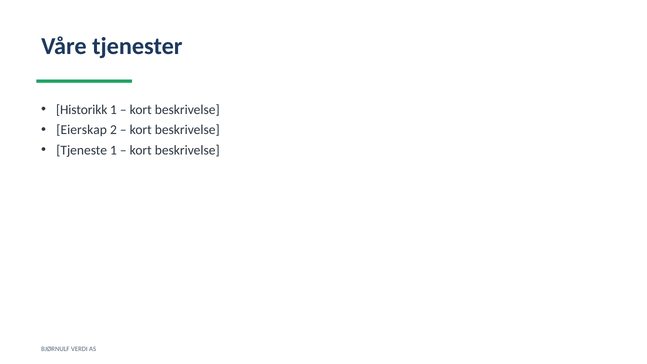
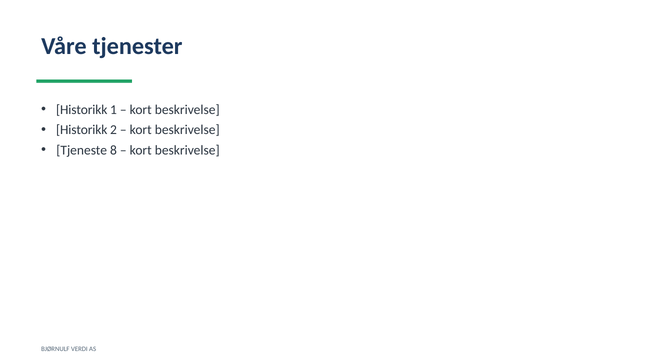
Eierskap: Eierskap -> Historikk (82, 130)
Tjeneste 1: 1 -> 8 (113, 150)
